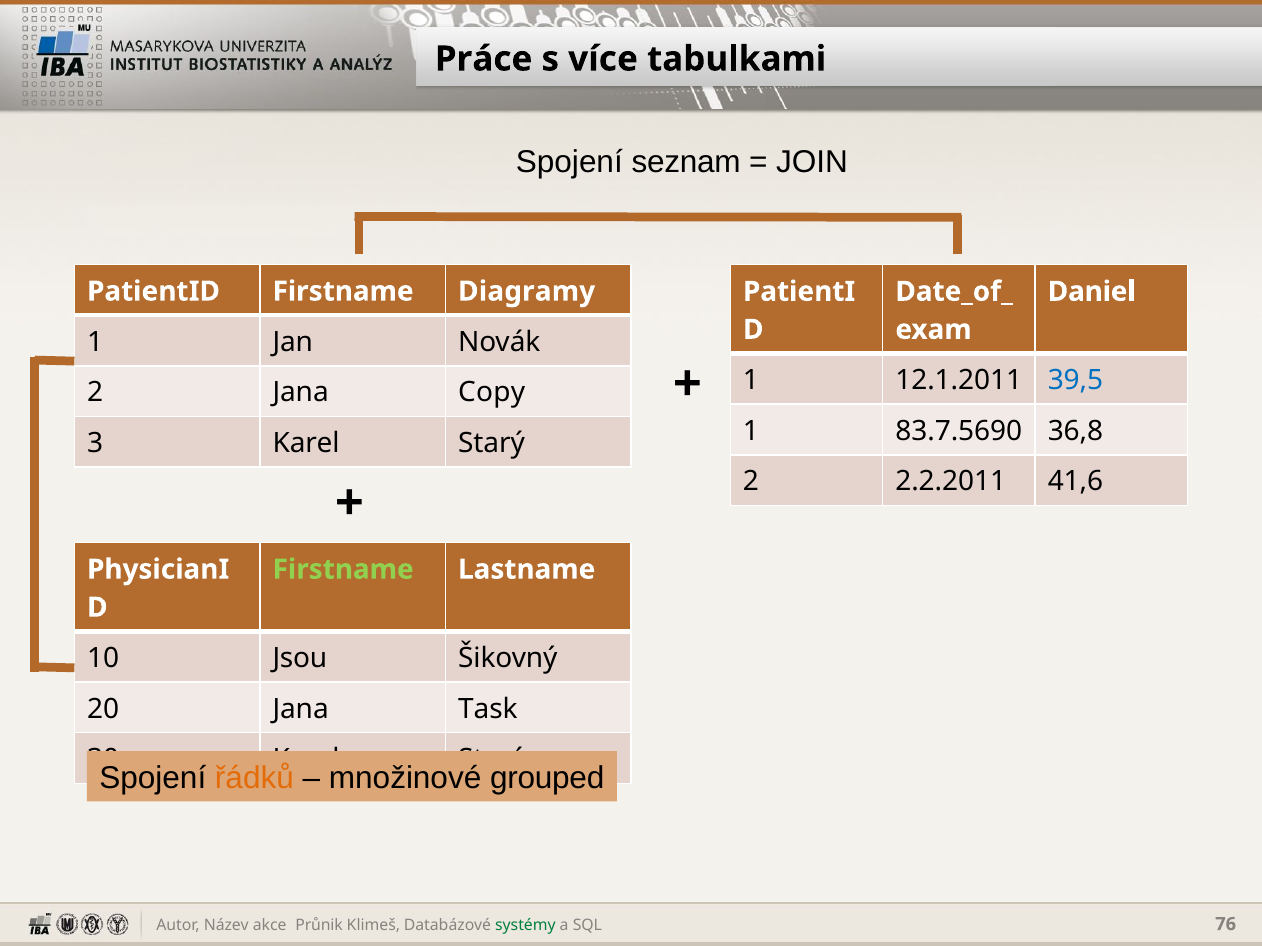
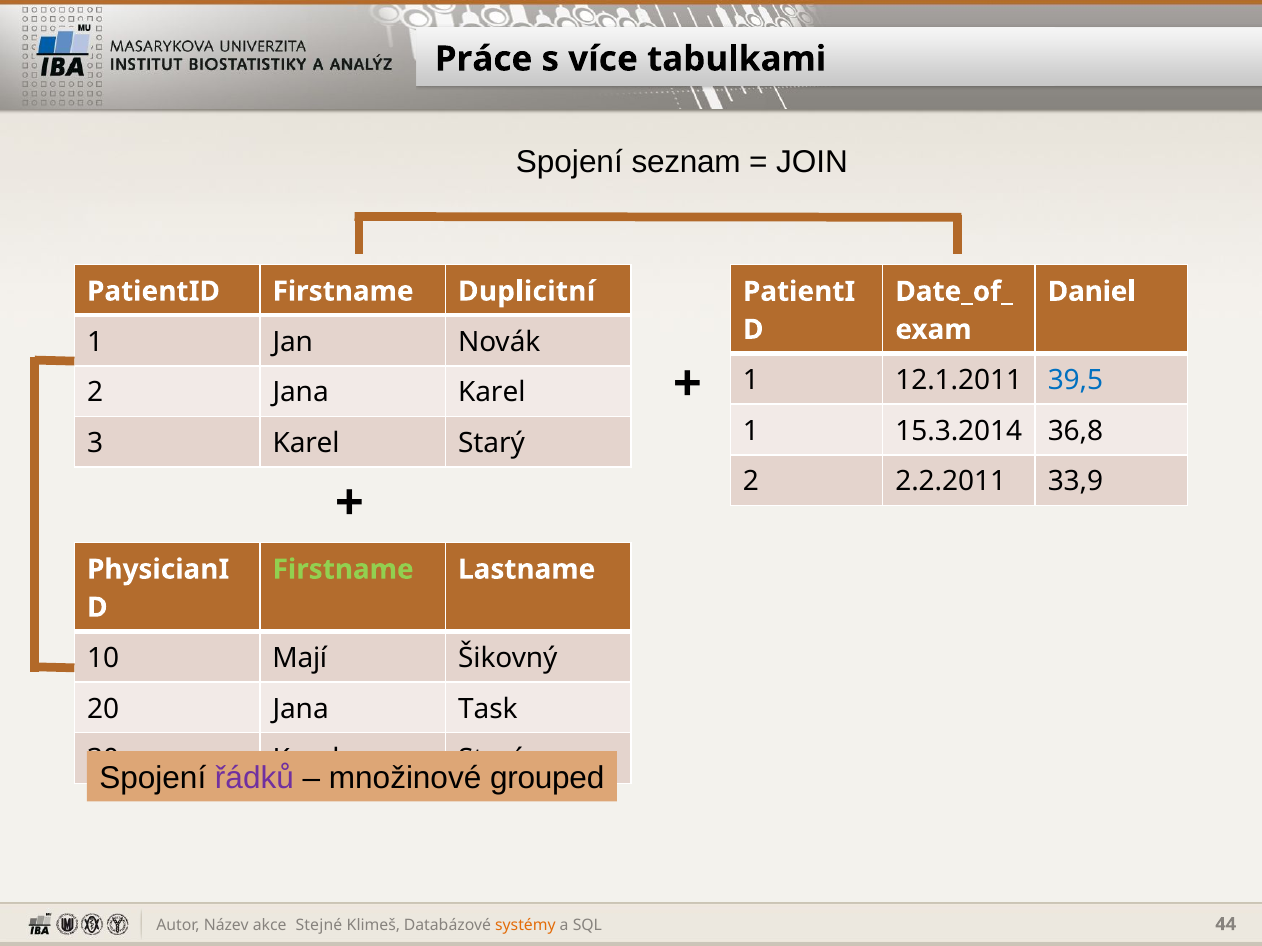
Diagramy: Diagramy -> Duplicitní (527, 291)
Jana Copy: Copy -> Karel (492, 393)
83.7.5690: 83.7.5690 -> 15.3.2014 (959, 431)
41,6: 41,6 -> 33,9 (1075, 482)
Jsou: Jsou -> Mají (300, 659)
řádků colour: orange -> purple (254, 779)
Průnik: Průnik -> Stejné (319, 925)
systémy colour: green -> orange (525, 925)
76: 76 -> 44 (1226, 925)
